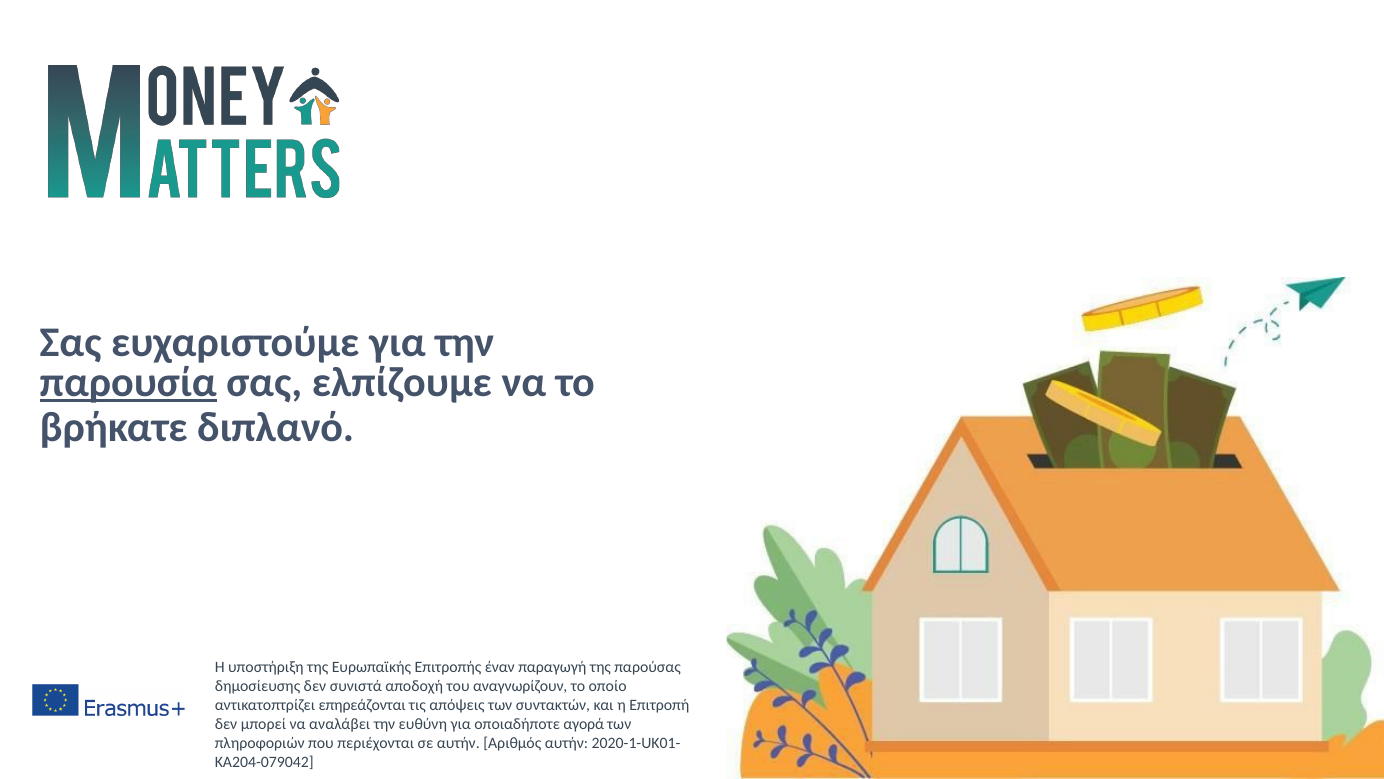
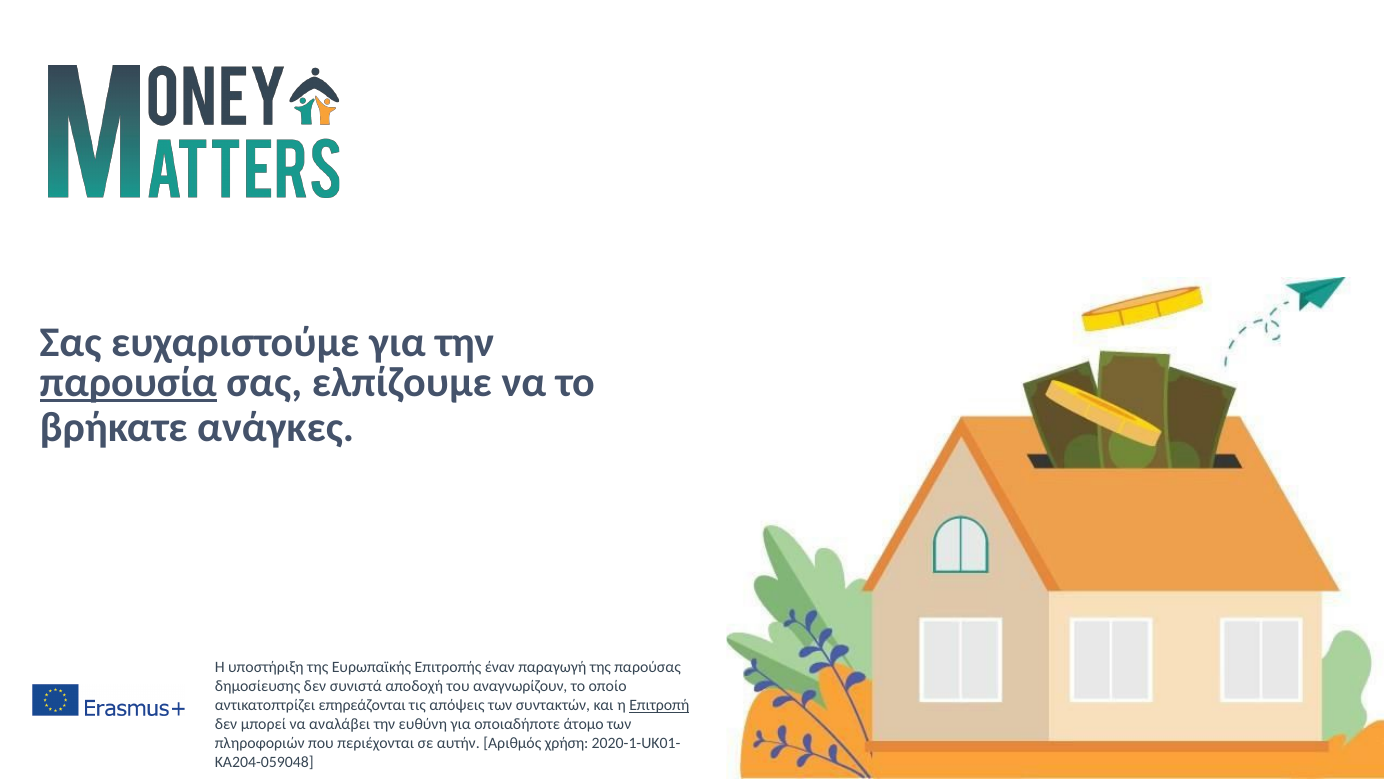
διπλανό: διπλανό -> ανάγκες (276, 427)
Επιτροπή underline: none -> present (659, 706)
αγορά: αγορά -> άτομο (584, 725)
Αριθμός αυτήν: αυτήν -> χρήση (567, 744)
KA204-079042: KA204-079042 -> KA204-059048 (264, 763)
